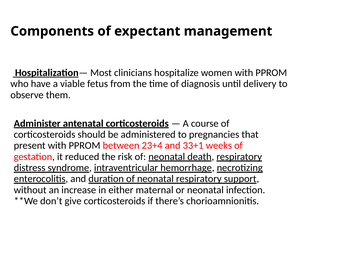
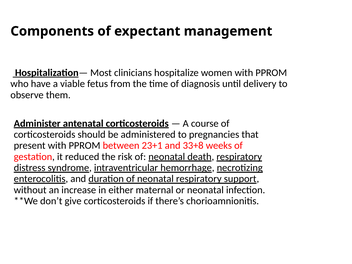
23+4: 23+4 -> 23+1 (152, 146)
33+1: 33+1 -> 33+8 (193, 146)
